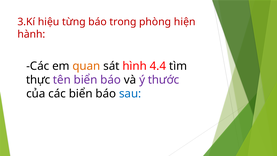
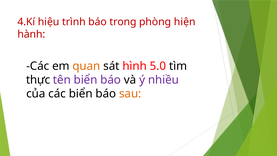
3.Kí: 3.Kí -> 4.Kí (26, 22)
từng: từng -> trình (74, 22)
4.4: 4.4 -> 5.0 (158, 66)
thước: thước -> nhiều (163, 80)
sau colour: blue -> orange (130, 94)
